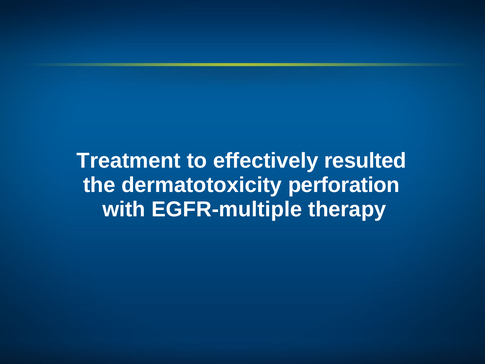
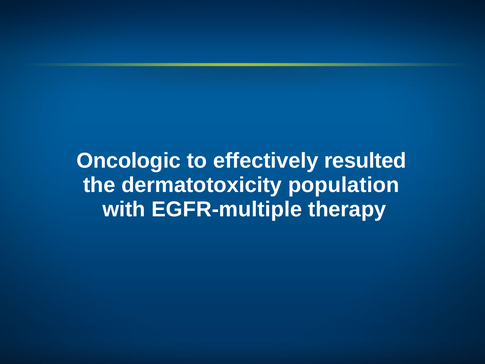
Treatment: Treatment -> Oncologic (129, 161)
perforation: perforation -> population (344, 185)
